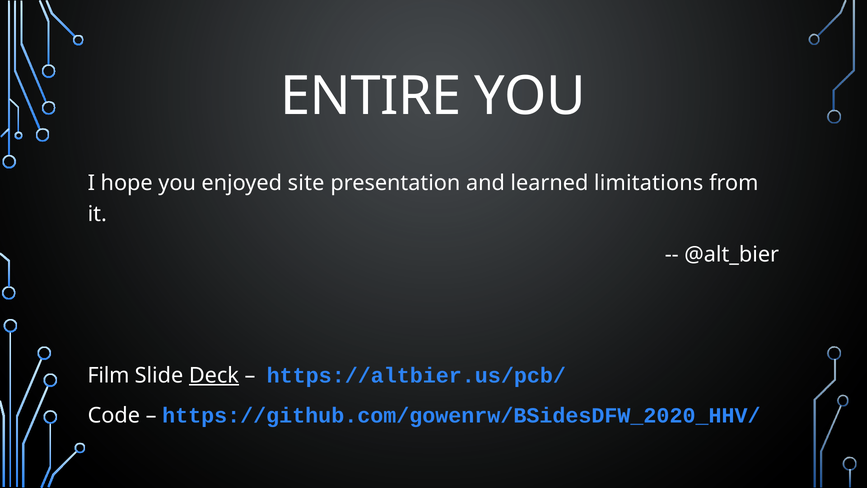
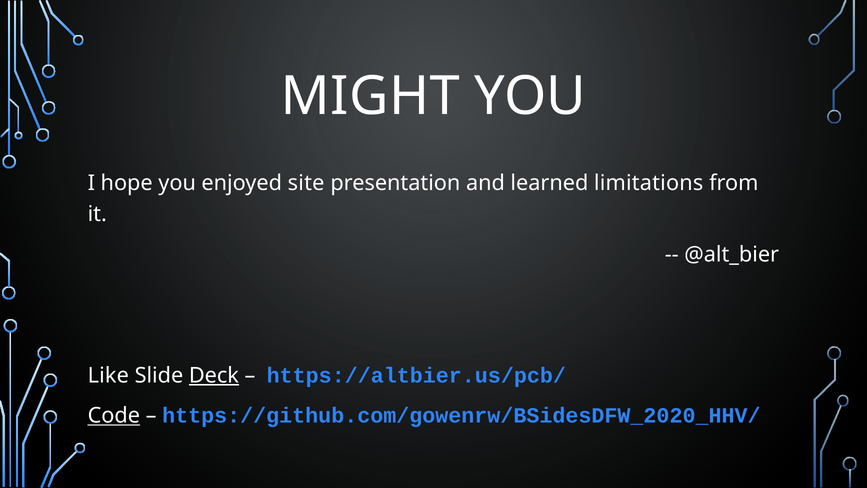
ENTIRE: ENTIRE -> MIGHT (370, 96)
Film: Film -> Like (108, 375)
Code underline: none -> present (114, 415)
